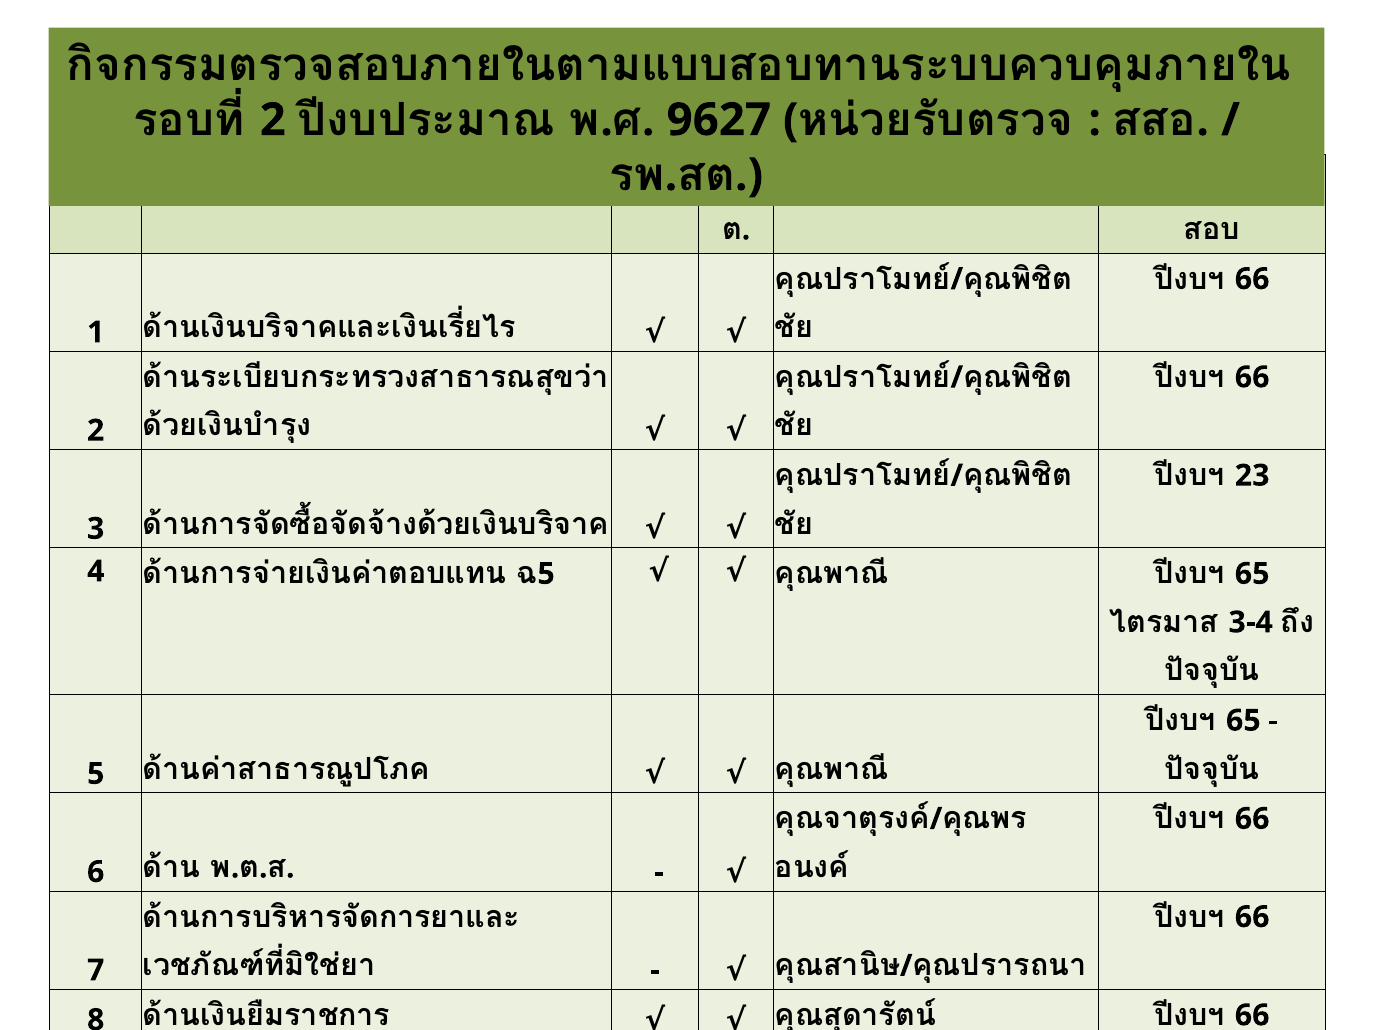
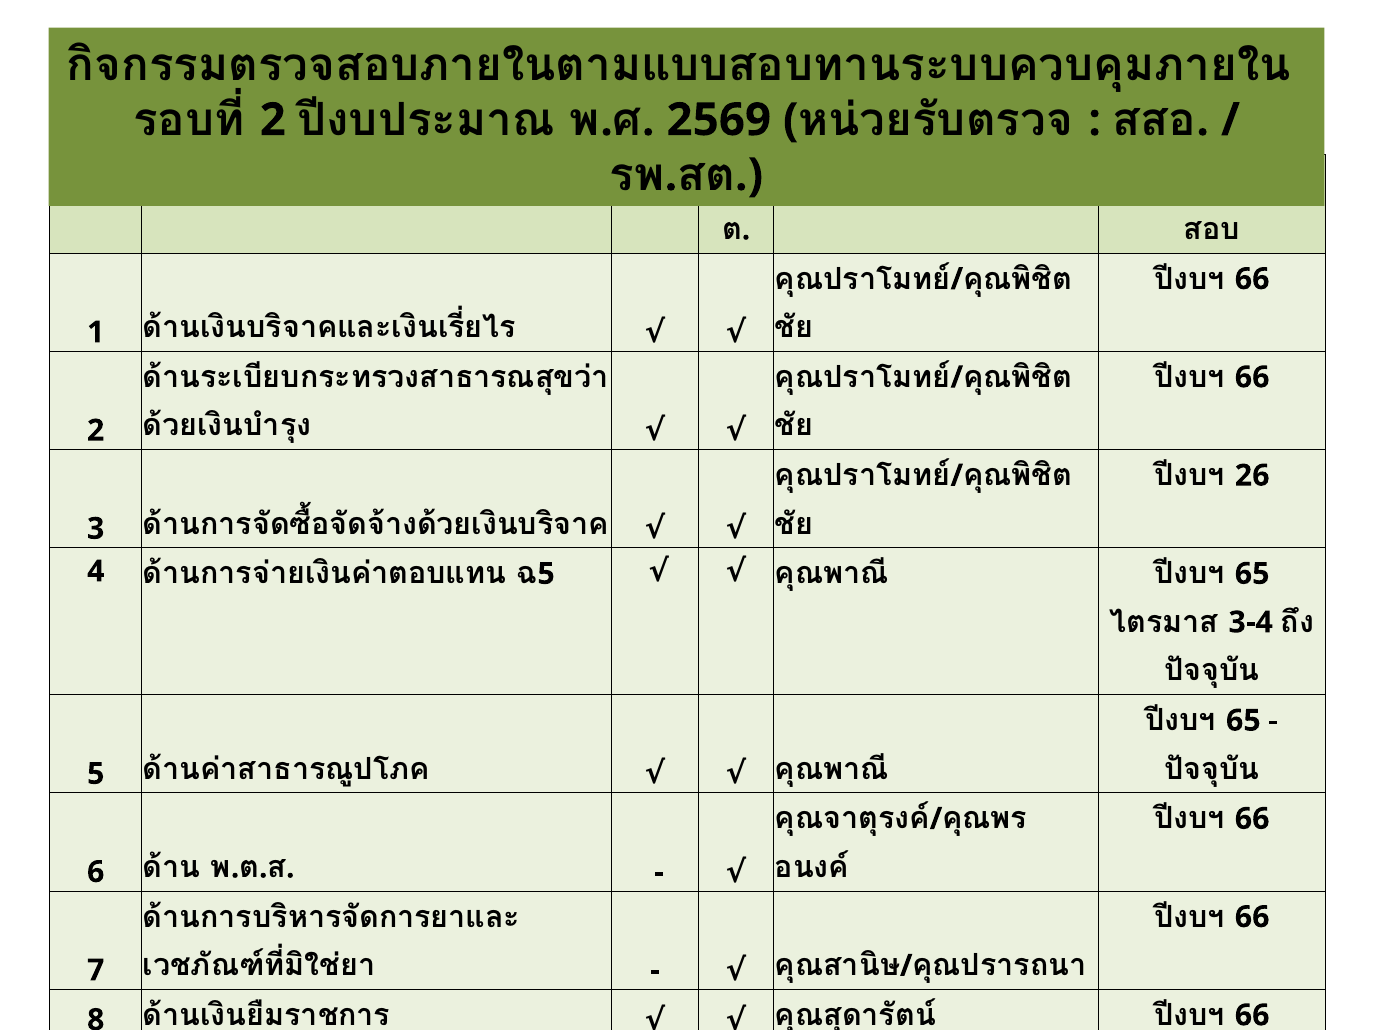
9627: 9627 -> 2569 (719, 120)
23: 23 -> 26 (1252, 475)
